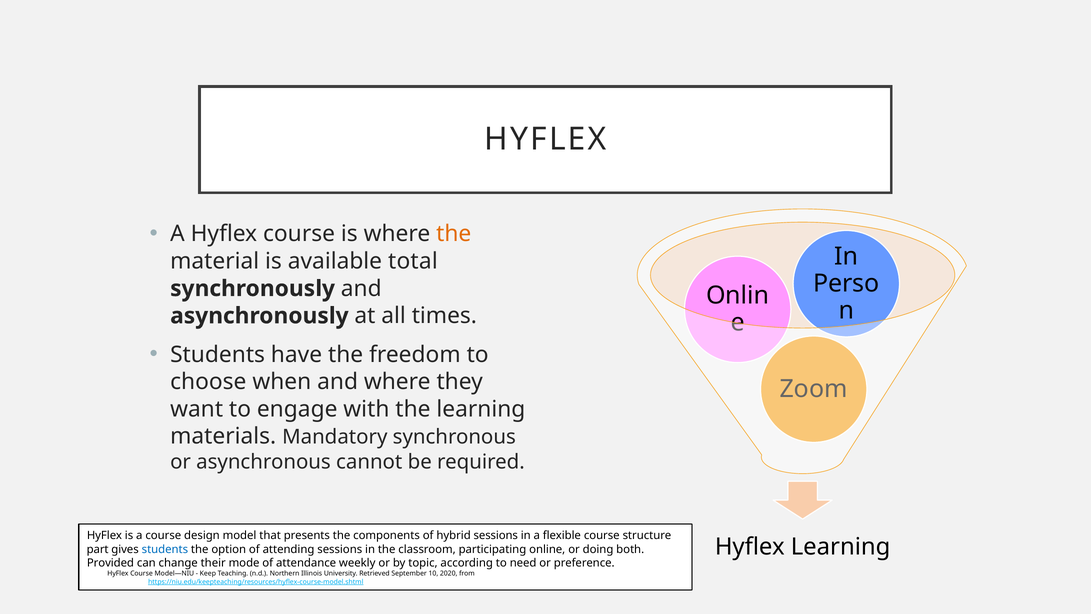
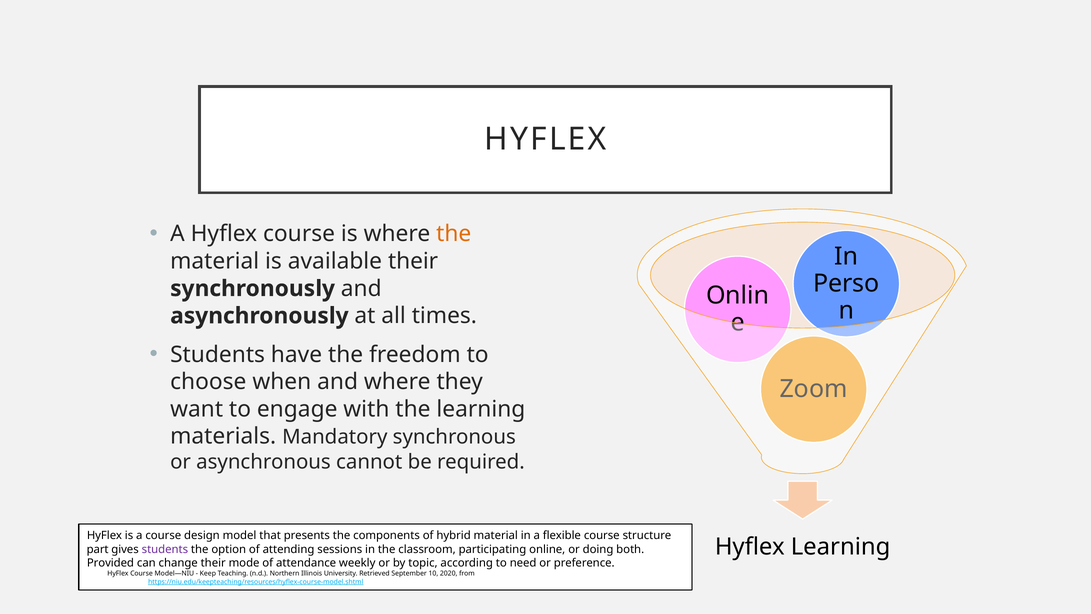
available total: total -> their (413, 261)
hybrid sessions: sessions -> material (496, 535)
students colour: blue -> purple (165, 549)
